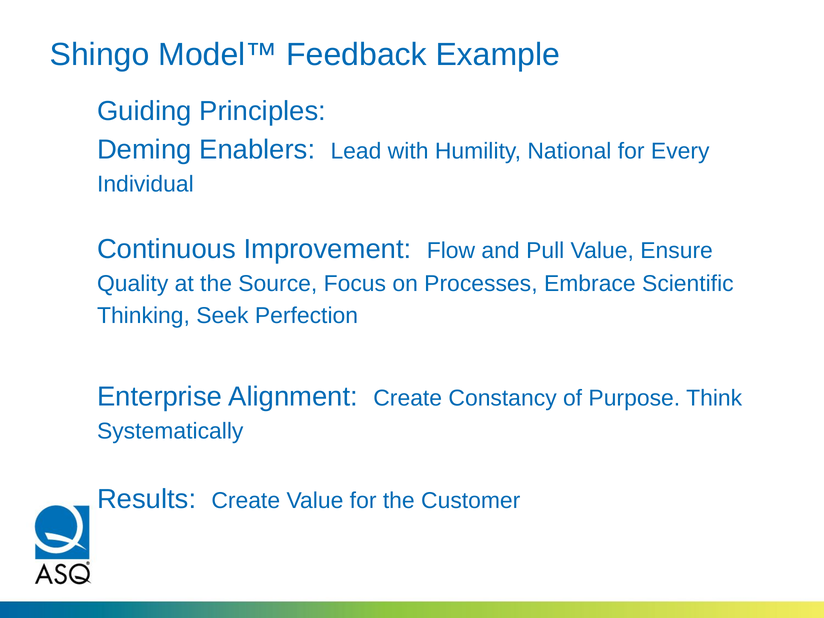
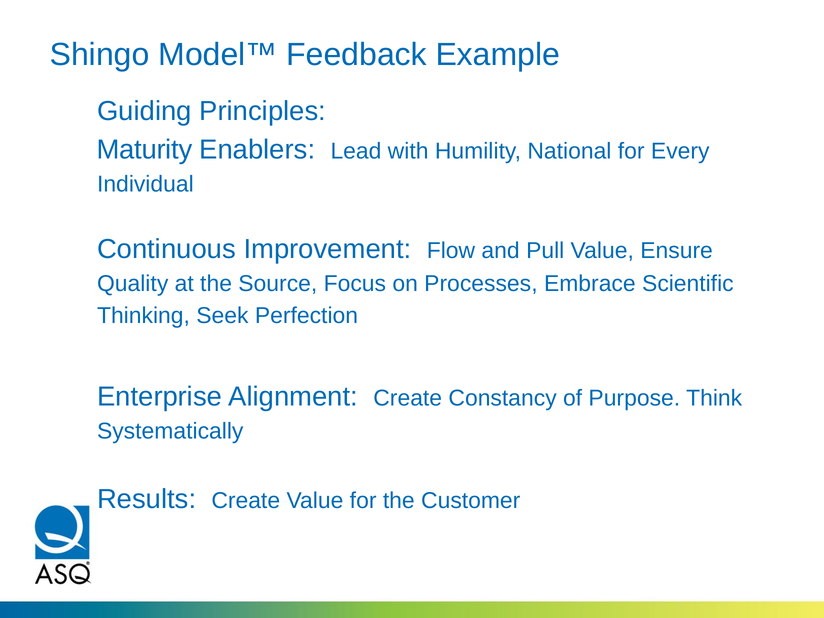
Deming: Deming -> Maturity (144, 150)
